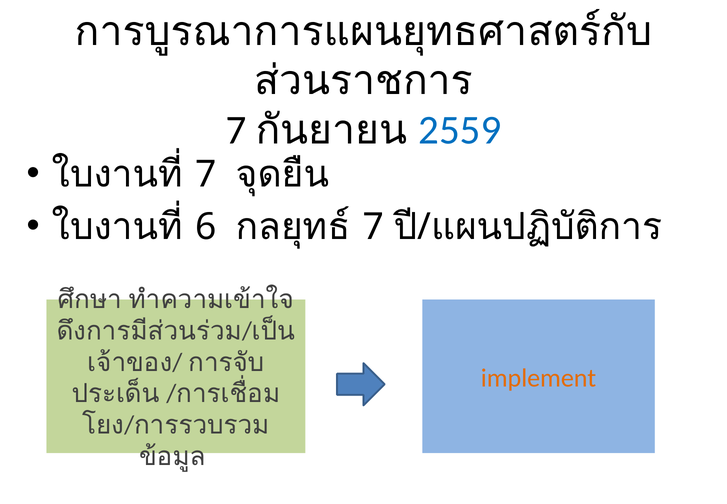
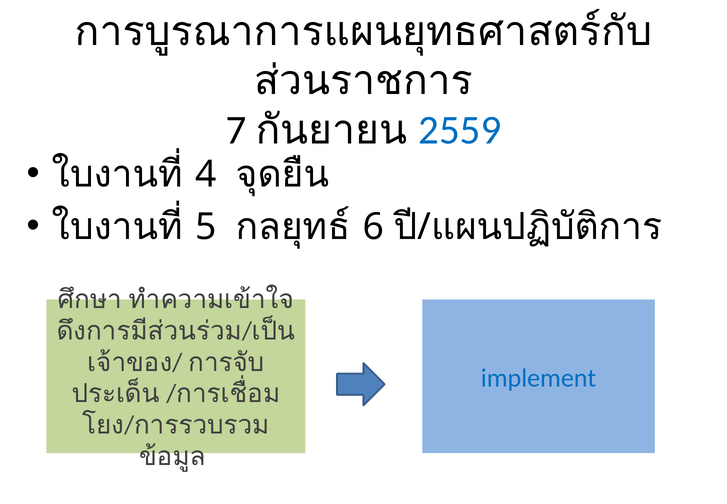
7: 7 -> 4 (206, 174)
6: 6 -> 5 (206, 226)
7: 7 -> 6 (373, 226)
implement colour: orange -> blue (539, 378)
